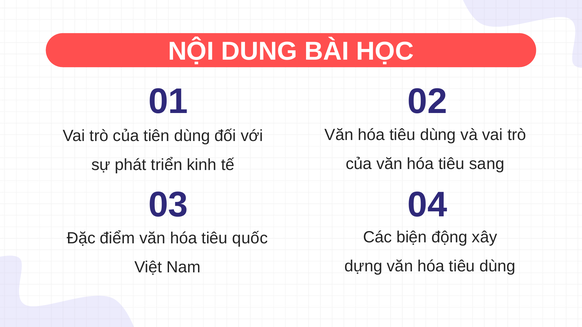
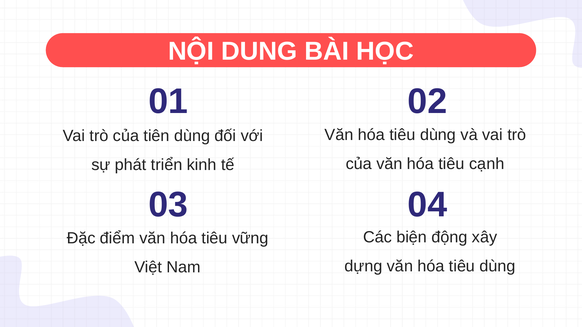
sang: sang -> cạnh (487, 164)
quốc: quốc -> vững (250, 238)
